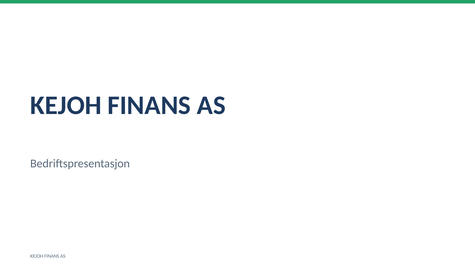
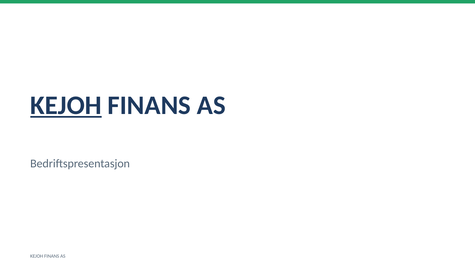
KEJOH underline: none -> present (66, 105)
